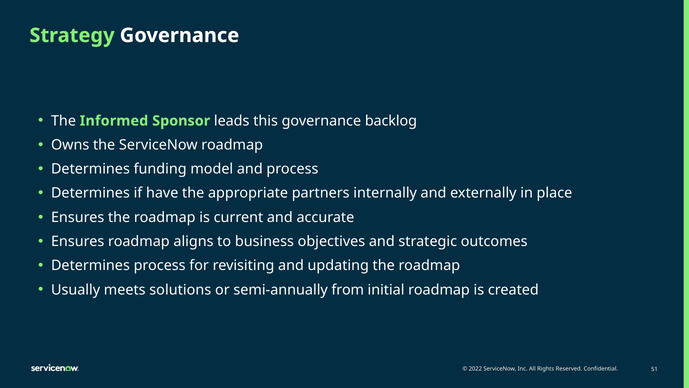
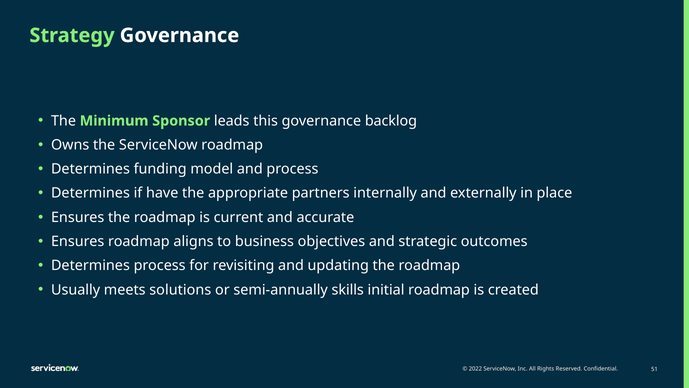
Informed: Informed -> Minimum (114, 121)
from: from -> skills (348, 289)
